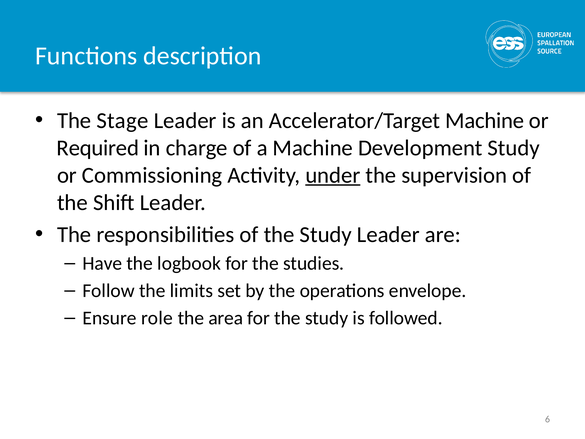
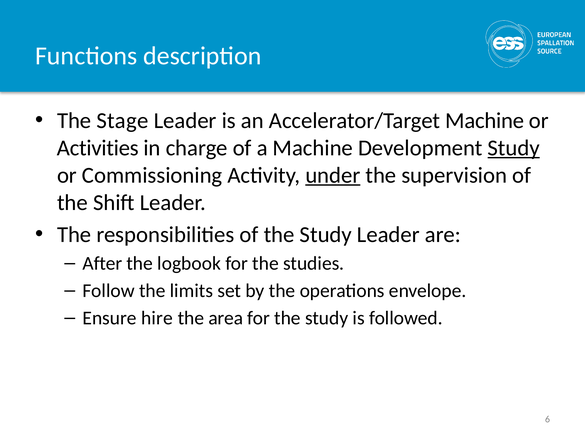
Required: Required -> Activities (98, 148)
Study underline: none -> present (514, 148)
Have: Have -> After (102, 263)
role: role -> hire (157, 318)
